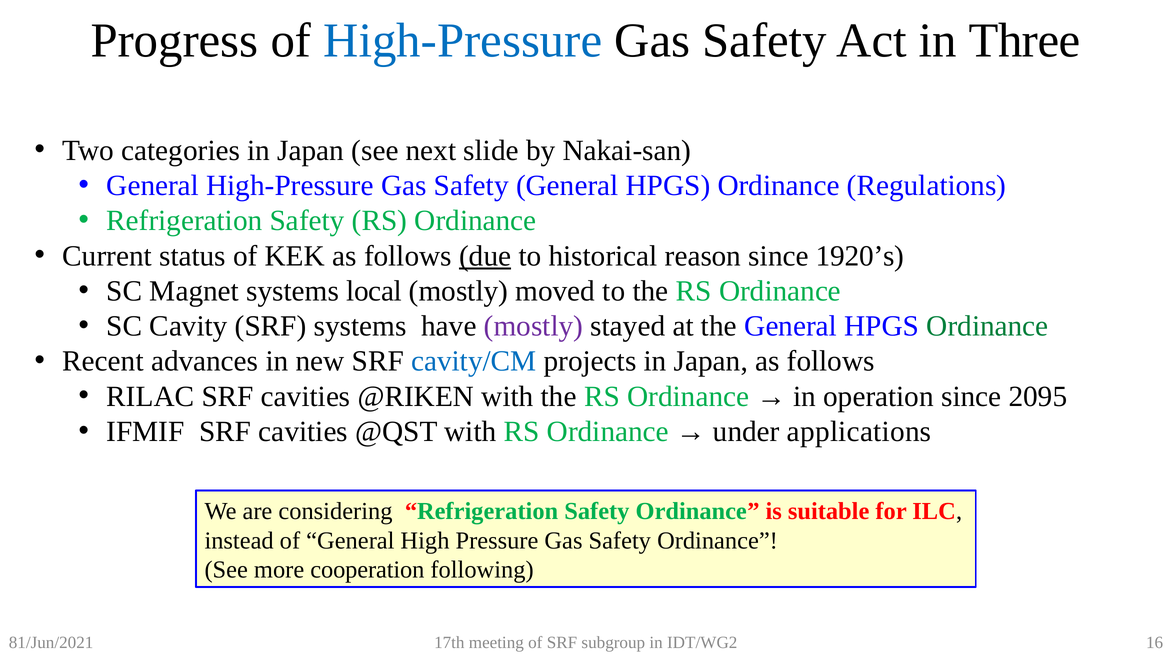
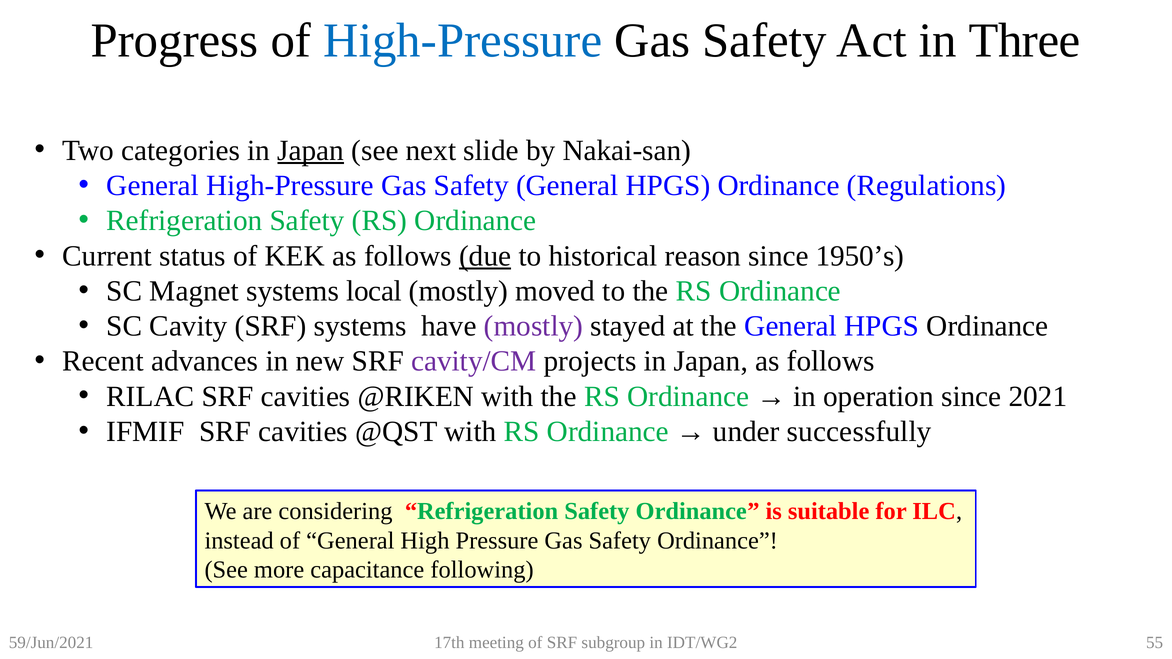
Japan underline: none -> present (311, 150)
1920’s: 1920’s -> 1950’s (860, 256)
Ordinance colour: green -> black (987, 326)
cavity/CM colour: blue -> purple (474, 361)
2095: 2095 -> 2021 (1038, 397)
applications: applications -> successfully (859, 432)
cooperation: cooperation -> capacitance (367, 570)
81/Jun/2021: 81/Jun/2021 -> 59/Jun/2021 (51, 643)
16: 16 -> 55 (1155, 643)
